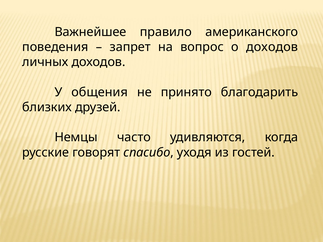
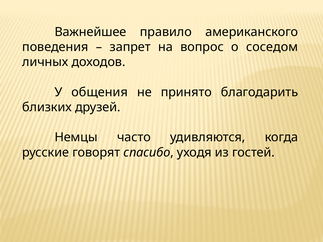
о доходов: доходов -> соседом (272, 47)
